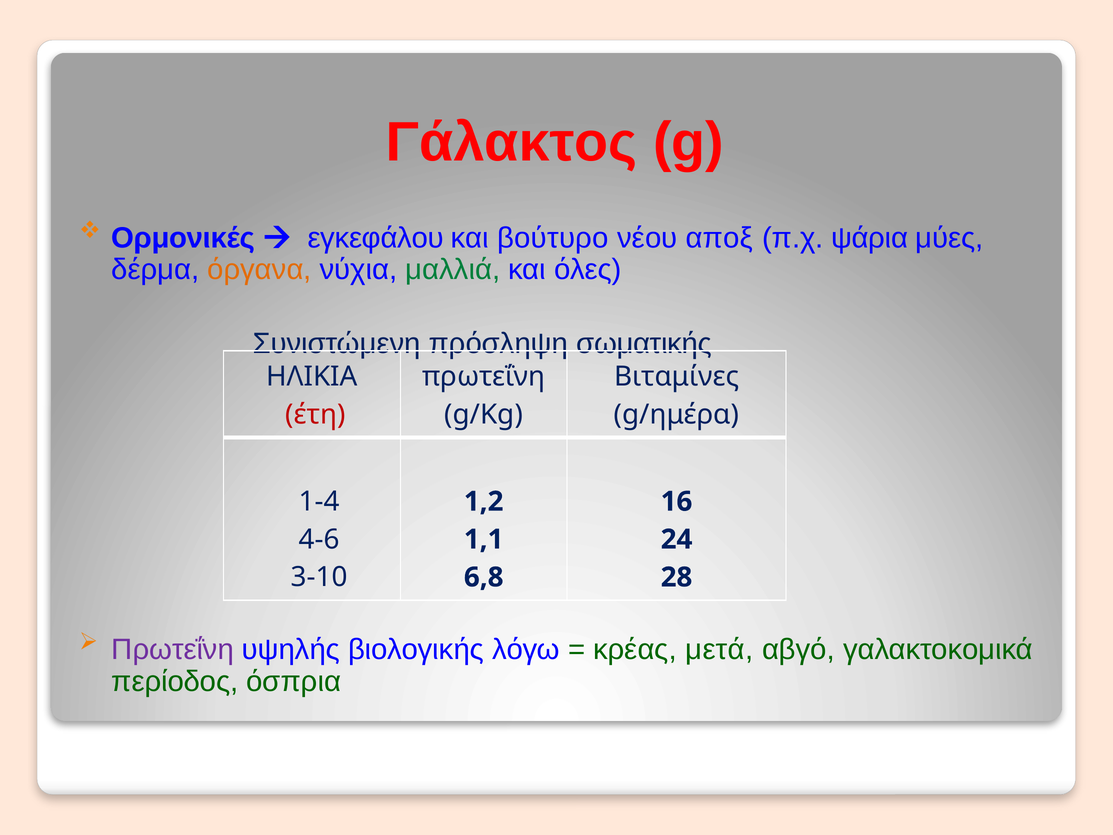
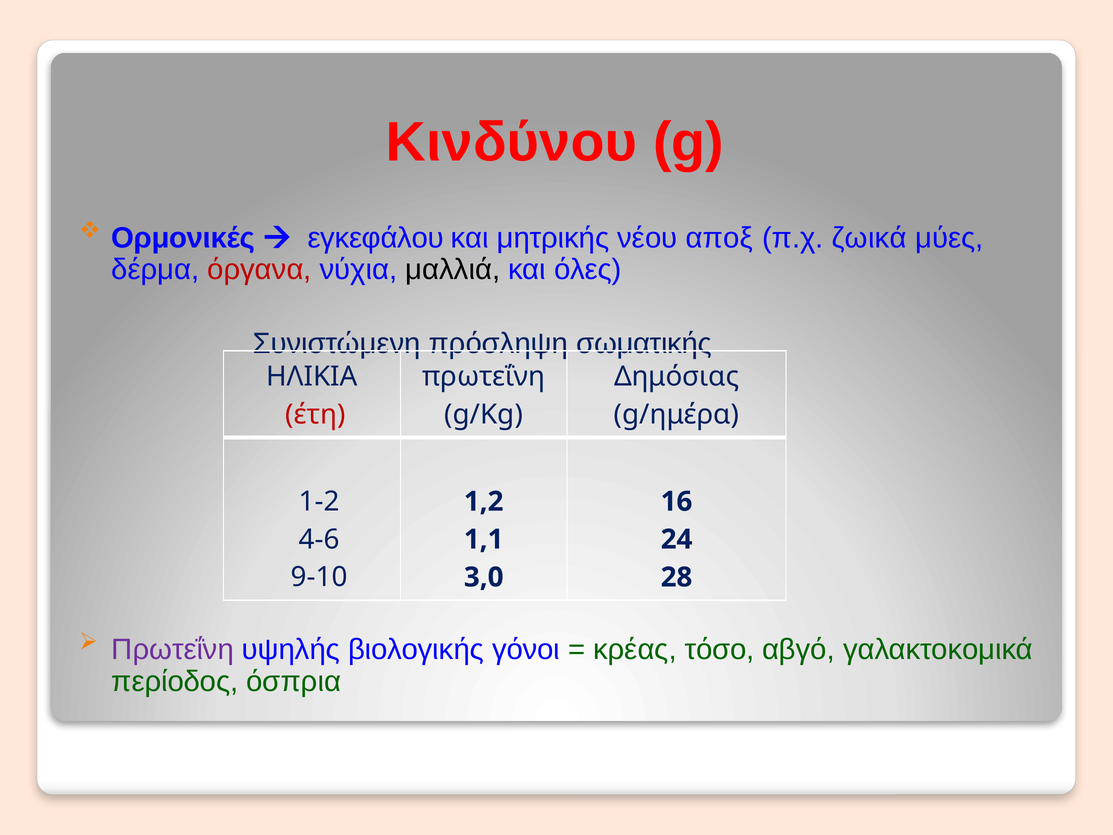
Γάλακτος: Γάλακτος -> Κινδύνου (512, 142)
βούτυρο: βούτυρο -> μητρικής (553, 238)
ψάρια: ψάρια -> ζωικά (869, 238)
όργανα colour: orange -> red (260, 270)
μαλλιά colour: green -> black (453, 270)
Βιταμίνες: Βιταμίνες -> Δημόσιας (677, 377)
1-4: 1-4 -> 1-2 (319, 501)
3-10: 3-10 -> 9-10 (319, 577)
6,8: 6,8 -> 3,0 (484, 577)
λόγω: λόγω -> γόνοι (526, 649)
μετά: μετά -> τόσο (720, 649)
